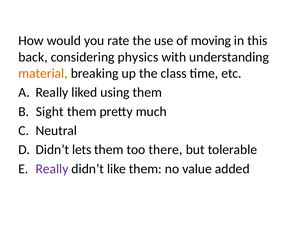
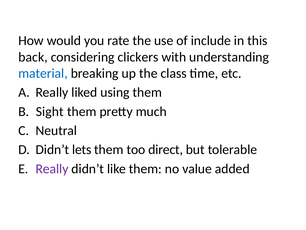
moving: moving -> include (211, 41)
physics: physics -> clickers (138, 57)
material colour: orange -> blue (43, 73)
there: there -> direct (166, 149)
